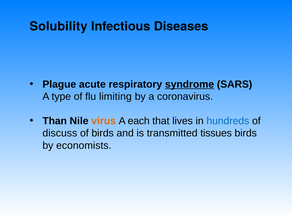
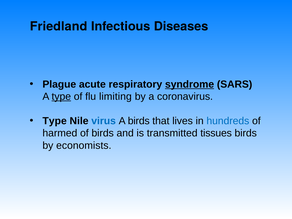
Solubility: Solubility -> Friedland (59, 26)
type underline: none -> present (61, 97)
Than: Than -> Type (55, 121)
virus colour: orange -> blue (104, 121)
A each: each -> birds (139, 121)
discuss: discuss -> harmed (60, 133)
